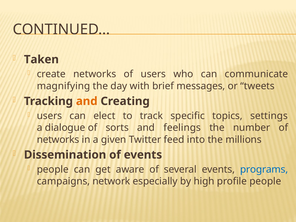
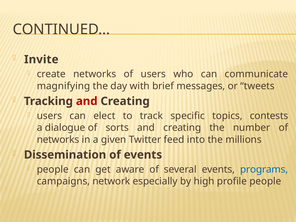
Taken: Taken -> Invite (41, 59)
and colour: orange -> red (87, 101)
settings: settings -> contests (269, 116)
sorts and feelings: feelings -> creating (182, 128)
